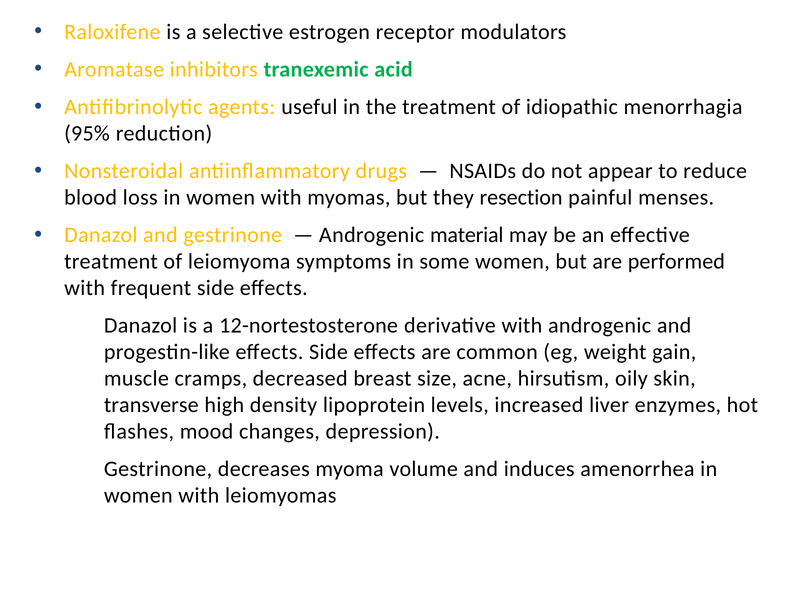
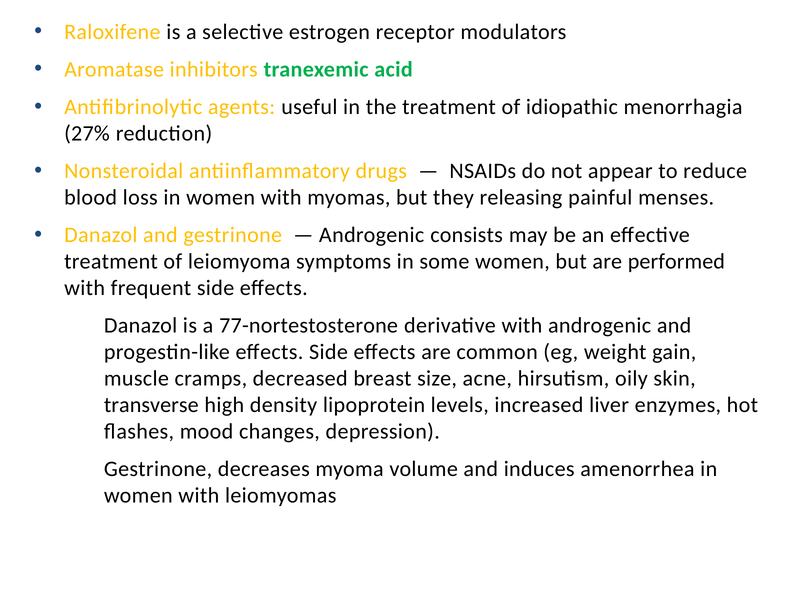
95%: 95% -> 27% (87, 134)
resection: resection -> releasing (521, 198)
material: material -> consists (467, 235)
12-nortestosterone: 12-nortestosterone -> 77-nortestosterone (309, 326)
